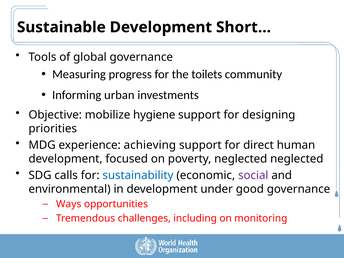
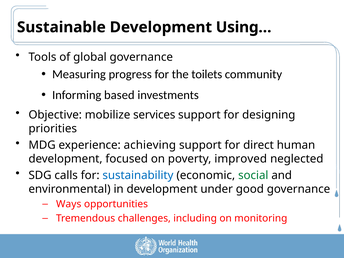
Short…: Short… -> Using… (244, 27)
urban: urban -> based (119, 95)
hygiene: hygiene -> services (154, 115)
poverty neglected: neglected -> improved (241, 159)
social colour: purple -> green (253, 175)
